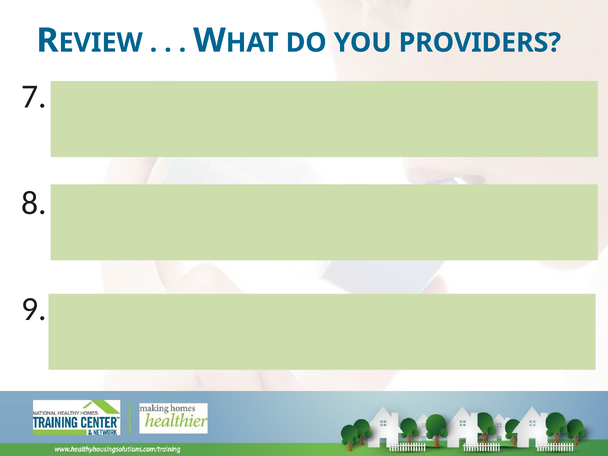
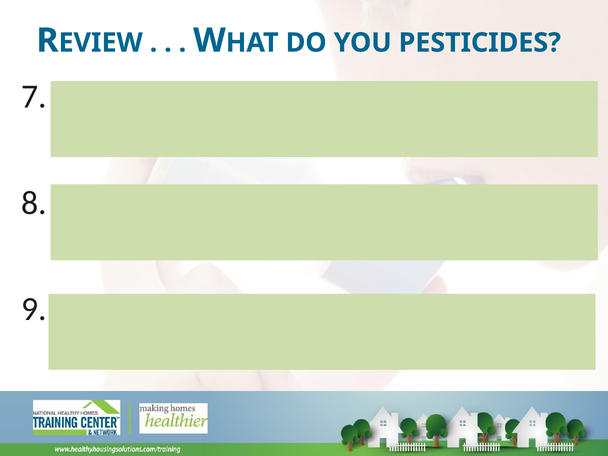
PROVIDERS: PROVIDERS -> PESTICIDES (480, 43)
